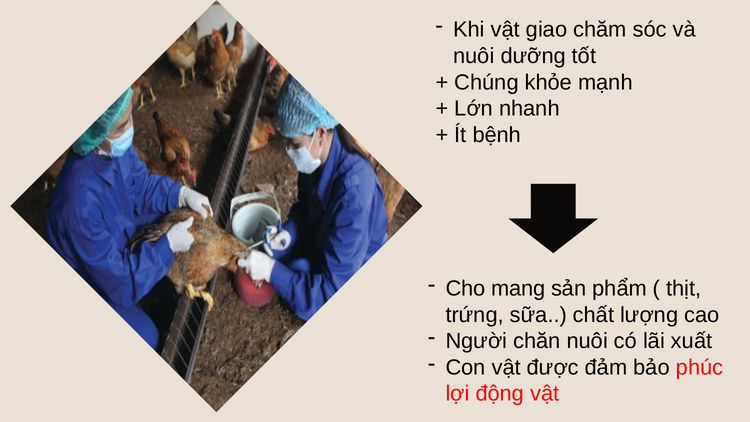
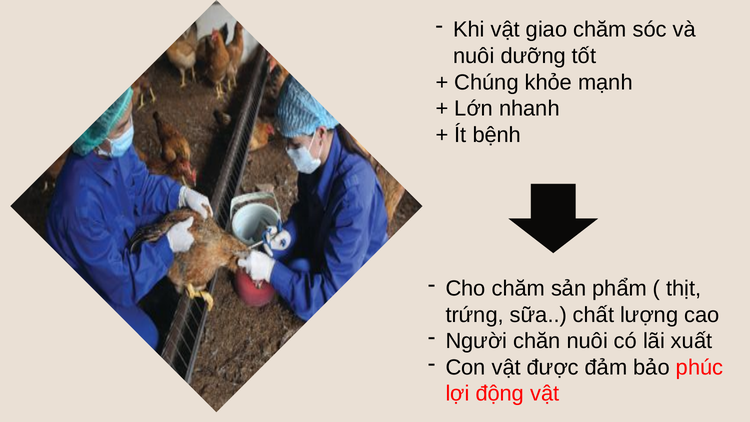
Cho mang: mang -> chăm (518, 288)
